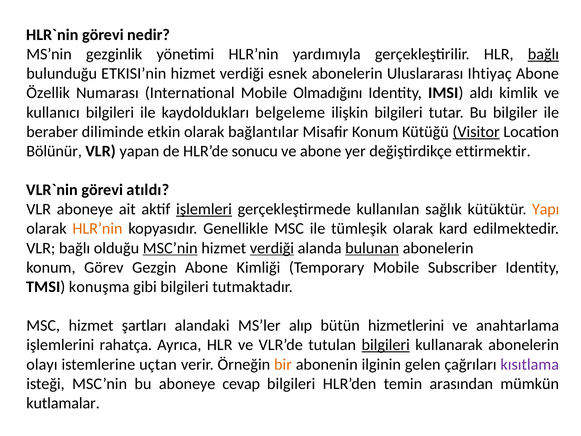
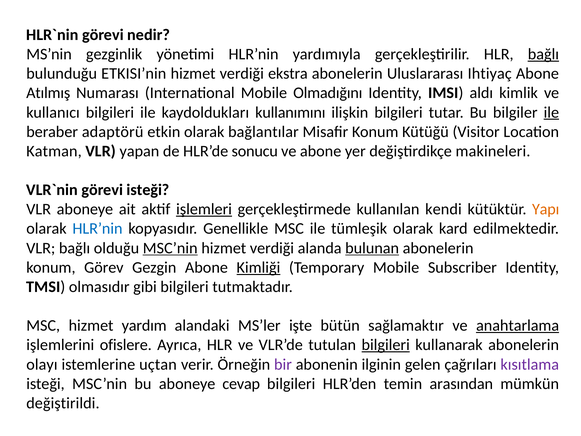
esnek: esnek -> ekstra (288, 74)
Özellik: Özellik -> Atılmış (48, 93)
belgeleme: belgeleme -> kullanımını (290, 112)
ile underline: none -> present (551, 112)
diliminde: diliminde -> adaptörü (113, 132)
Visitor underline: present -> none (476, 132)
Bölünür: Bölünür -> Katman (54, 151)
ettirmektir: ettirmektir -> makineleri (493, 151)
görevi atıldı: atıldı -> isteği (148, 190)
sağlık: sağlık -> kendi (443, 209)
HLR’nin colour: orange -> blue (97, 229)
verdiği underline: present -> none (272, 248)
Kimliği underline: none -> present (258, 267)
konuşma: konuşma -> olmasıdır (99, 287)
şartları: şartları -> yardım (144, 325)
alıp: alıp -> işte (301, 325)
hizmetlerini: hizmetlerini -> sağlamaktır (406, 325)
anahtarlama underline: none -> present (518, 325)
rahatça: rahatça -> ofislere (126, 345)
bir colour: orange -> purple (283, 364)
kutlamalar: kutlamalar -> değiştirildi (63, 403)
